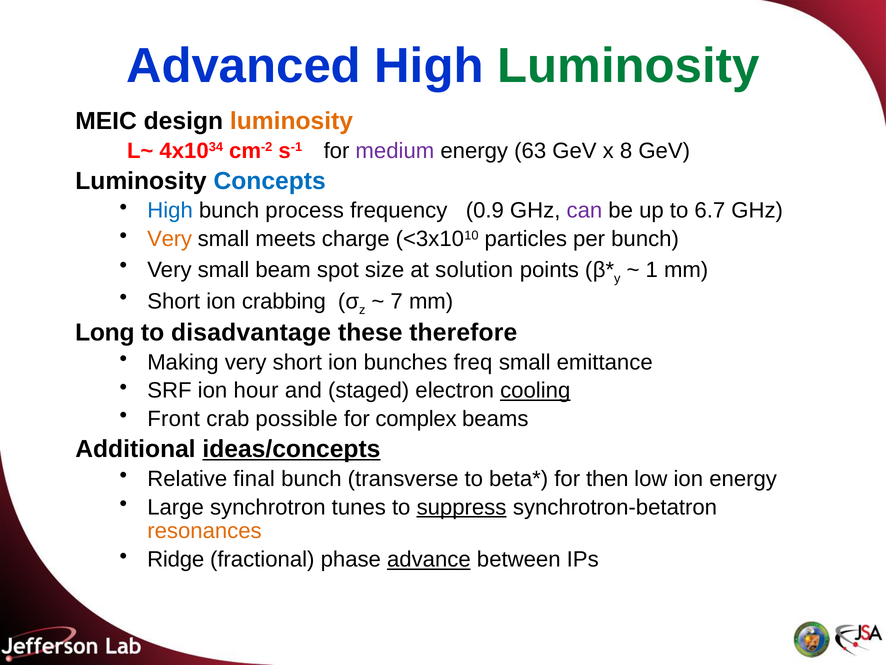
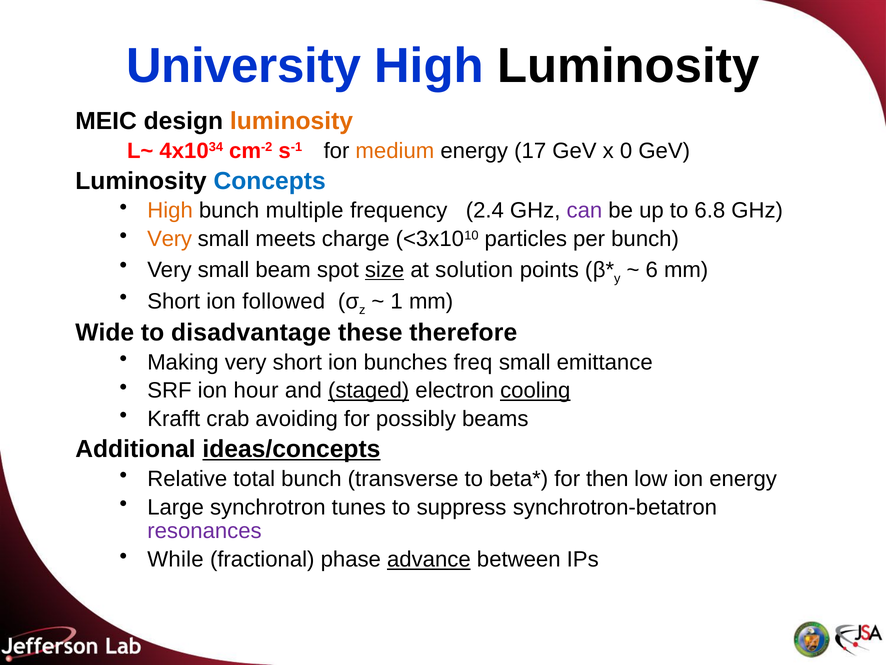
Advanced: Advanced -> University (244, 66)
Luminosity colour: green -> black (628, 66)
medium colour: purple -> orange (395, 151)
63: 63 -> 17 (530, 151)
8: 8 -> 0 (626, 151)
High colour: blue -> orange (170, 210)
process: process -> multiple (305, 210)
0.9: 0.9 -> 2.4 (485, 210)
6.7: 6.7 -> 6.8 (710, 210)
size underline: none -> present (385, 270)
1: 1 -> 6 (652, 270)
crabbing: crabbing -> followed (284, 301)
7: 7 -> 1 (397, 301)
Long: Long -> Wide (105, 332)
staged underline: none -> present (369, 390)
Front: Front -> Krafft (174, 419)
possible: possible -> avoiding (297, 419)
complex: complex -> possibly (416, 419)
final: final -> total (254, 478)
suppress underline: present -> none (462, 507)
resonances colour: orange -> purple (204, 531)
Ridge: Ridge -> While (175, 559)
